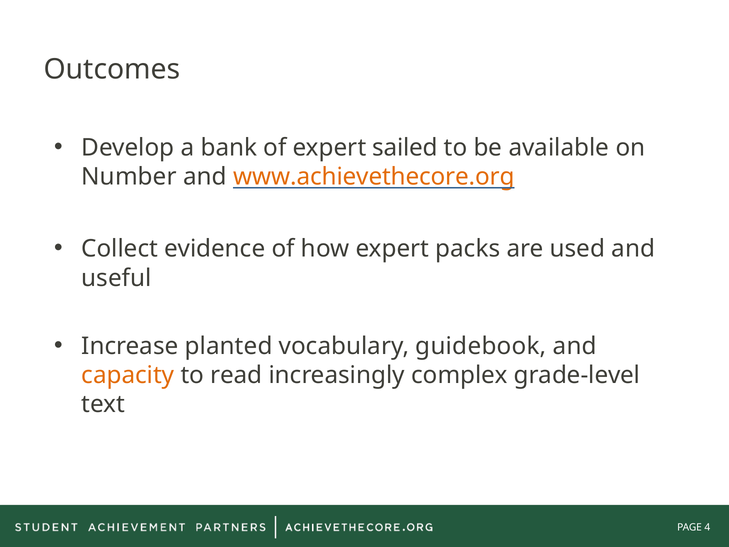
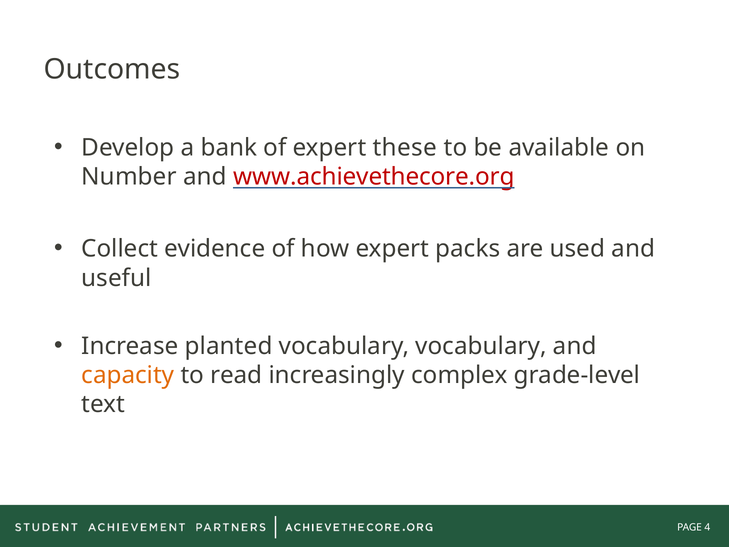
sailed: sailed -> these (405, 148)
www.achievethecore.org colour: orange -> red (374, 177)
vocabulary guidebook: guidebook -> vocabulary (481, 346)
